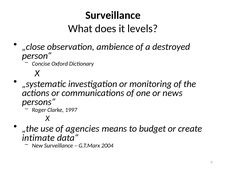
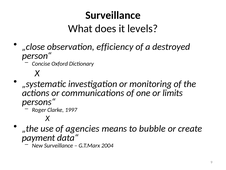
ambience: ambience -> efficiency (115, 47)
news: news -> limits (173, 93)
budget: budget -> bubble (152, 128)
intimate: intimate -> payment (39, 137)
